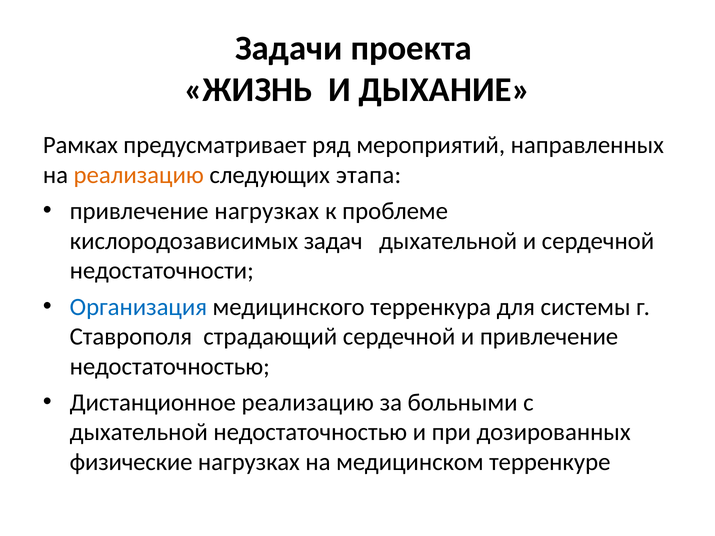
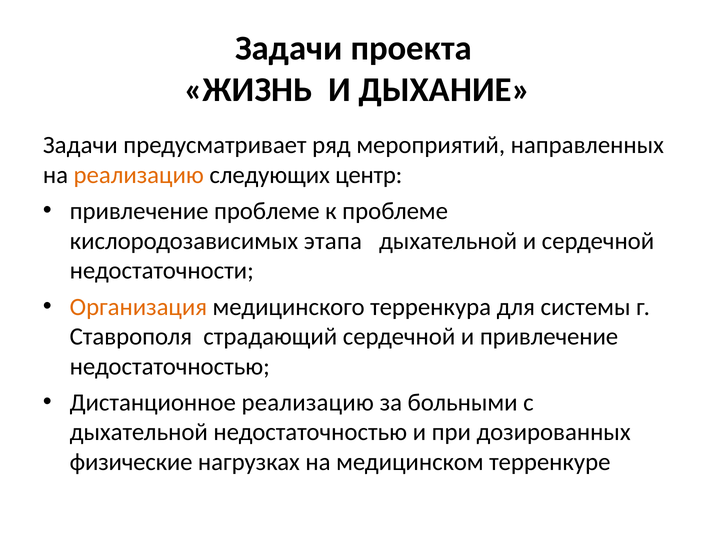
Рамках: Рамках -> Задачи (80, 145)
этапа: этапа -> центр (369, 175)
привлечение нагрузках: нагрузках -> проблеме (267, 211)
задач: задач -> этапа (333, 241)
Организация colour: blue -> orange (138, 307)
